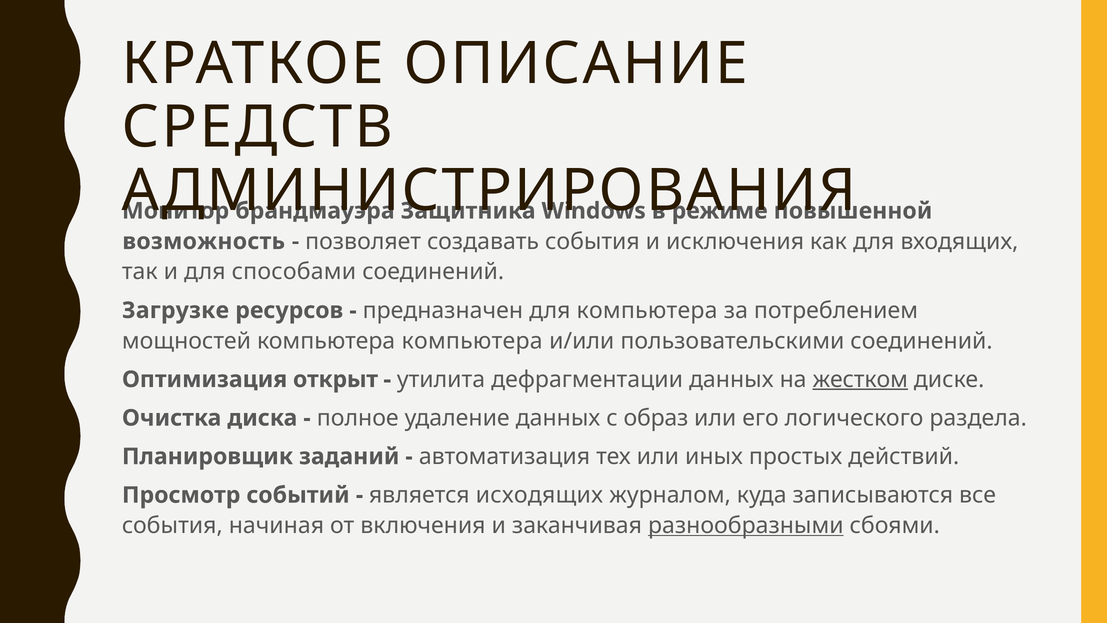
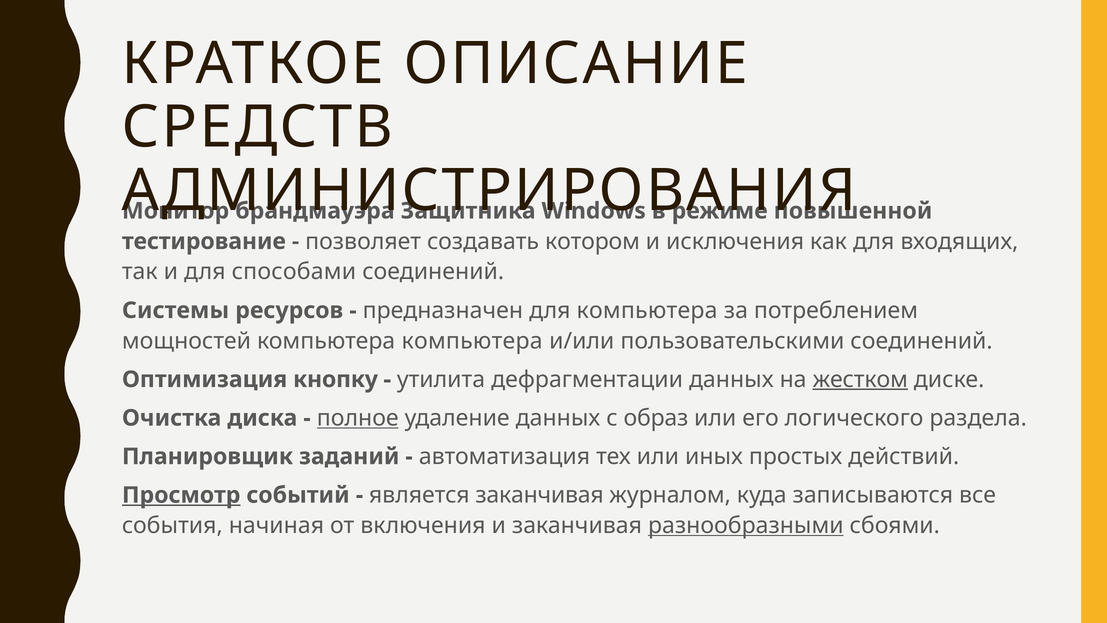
возможность: возможность -> тестирование (204, 241)
создавать события: события -> котором (592, 241)
Загрузке: Загрузке -> Системы (176, 310)
открыт: открыт -> кнопку (335, 379)
полное underline: none -> present (358, 418)
Просмотр underline: none -> present (181, 495)
является исходящих: исходящих -> заканчивая (540, 495)
